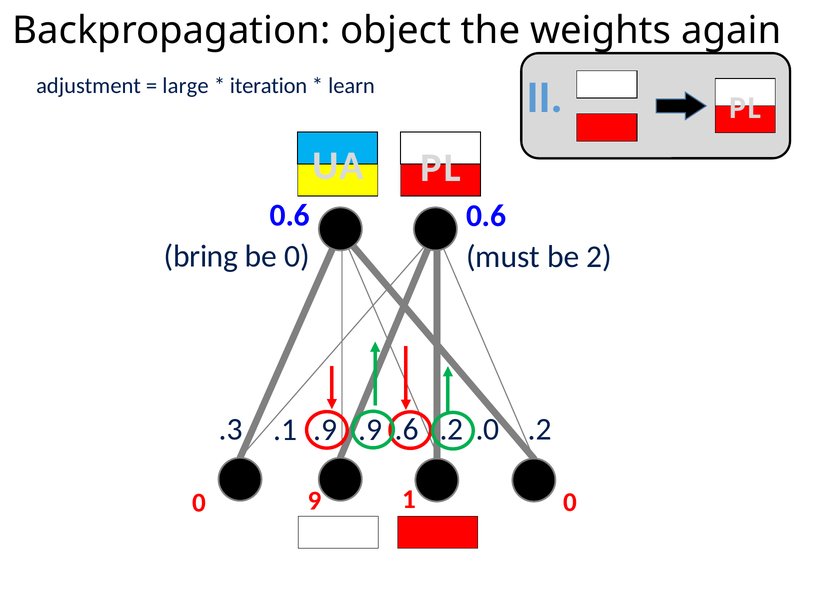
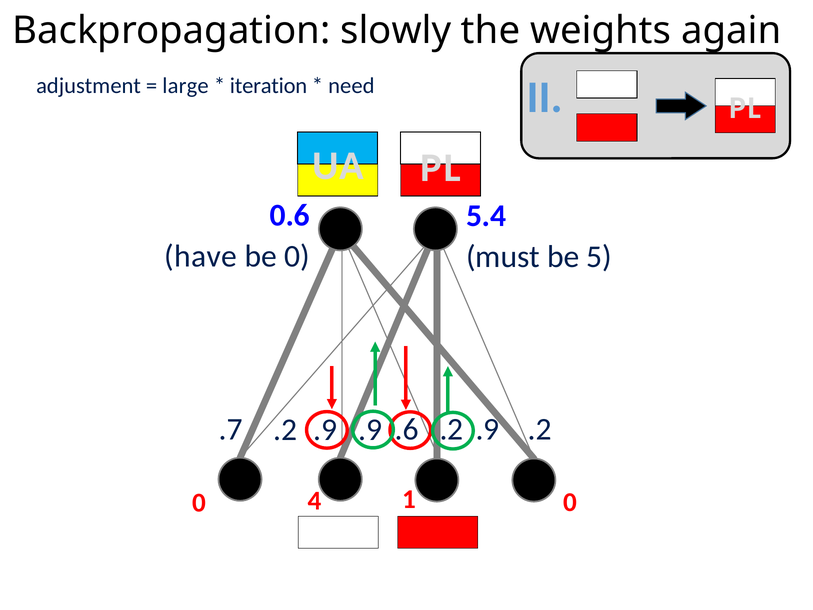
object: object -> slowly (396, 31)
learn: learn -> need (351, 86)
0.6: 0.6 -> 5.4 (486, 216)
bring: bring -> have (201, 256)
2: 2 -> 5 (599, 257)
.3: .3 -> .7 (231, 429)
.1: .1 -> .2 (285, 429)
.0: .0 -> .9 (488, 429)
9: 9 -> 4 (315, 501)
